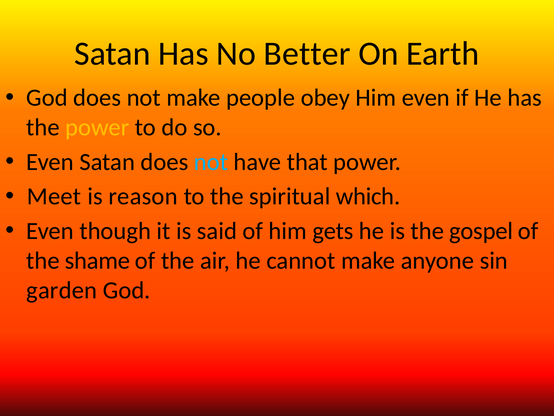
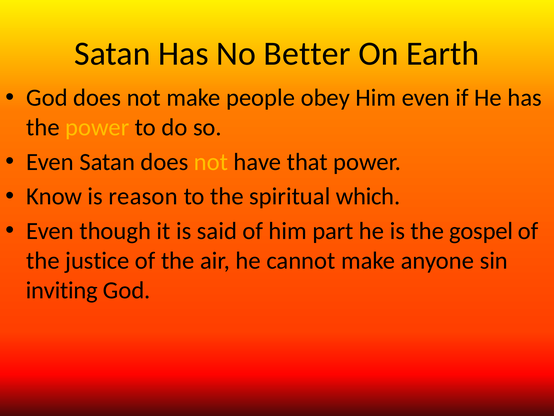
not colour: light blue -> yellow (211, 162)
Meet: Meet -> Know (54, 196)
gets: gets -> part (333, 231)
shame: shame -> justice (97, 260)
garden: garden -> inviting (62, 290)
